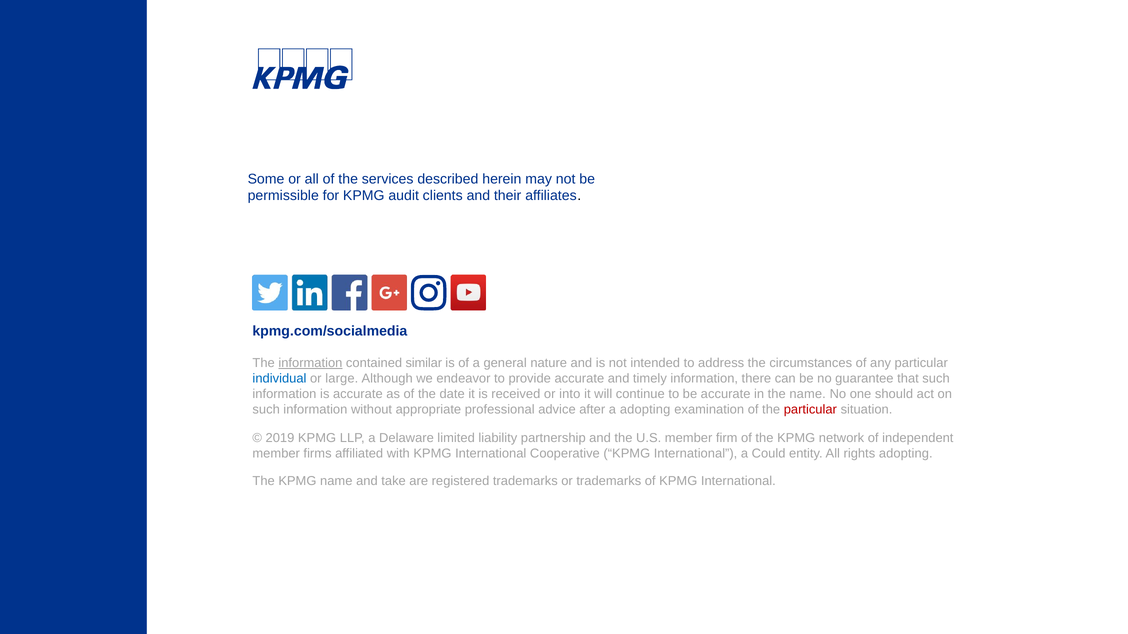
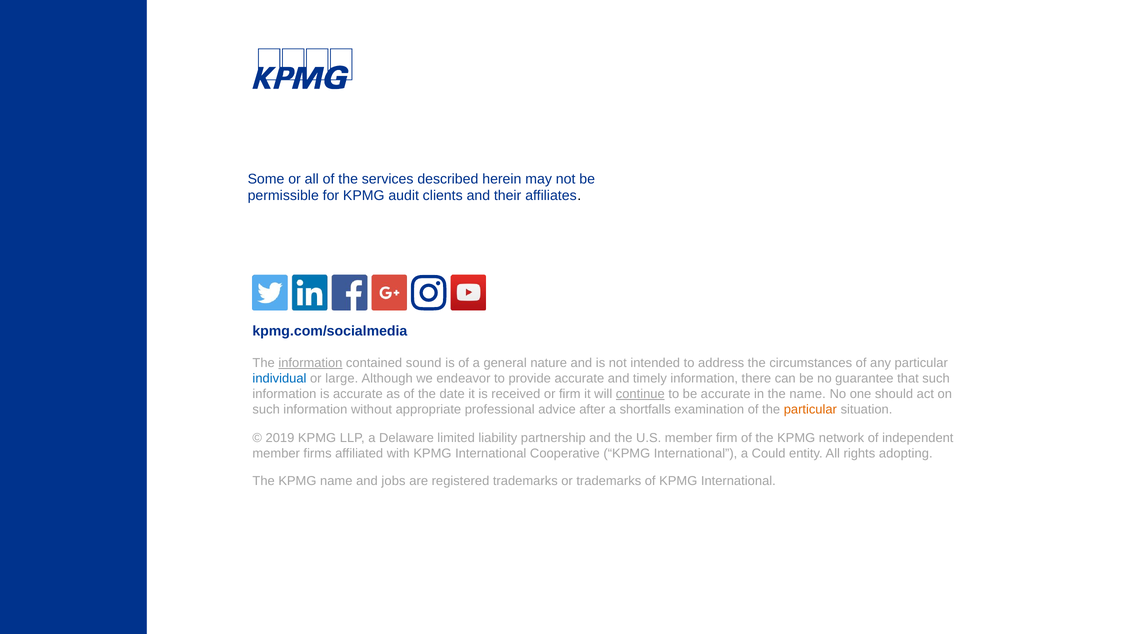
similar: similar -> sound (424, 363)
or into: into -> firm (570, 394)
continue underline: none -> present (640, 394)
a adopting: adopting -> shortfalls (645, 410)
particular colour: red -> orange (810, 410)
take: take -> jobs (394, 481)
